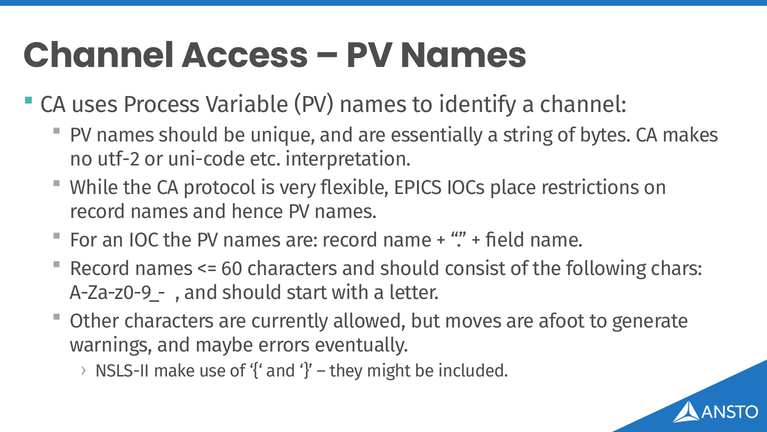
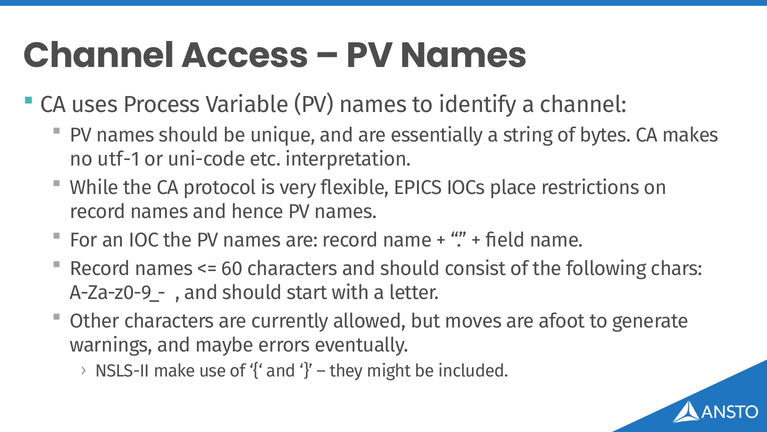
utf-2: utf-2 -> utf-1 (119, 159)
